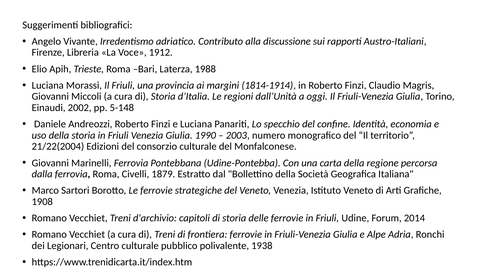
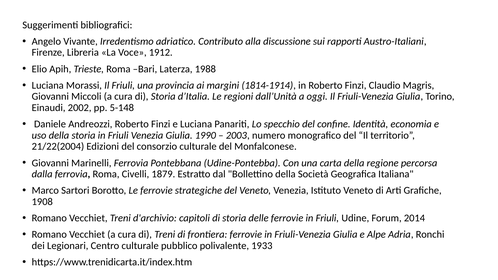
1938: 1938 -> 1933 (262, 246)
